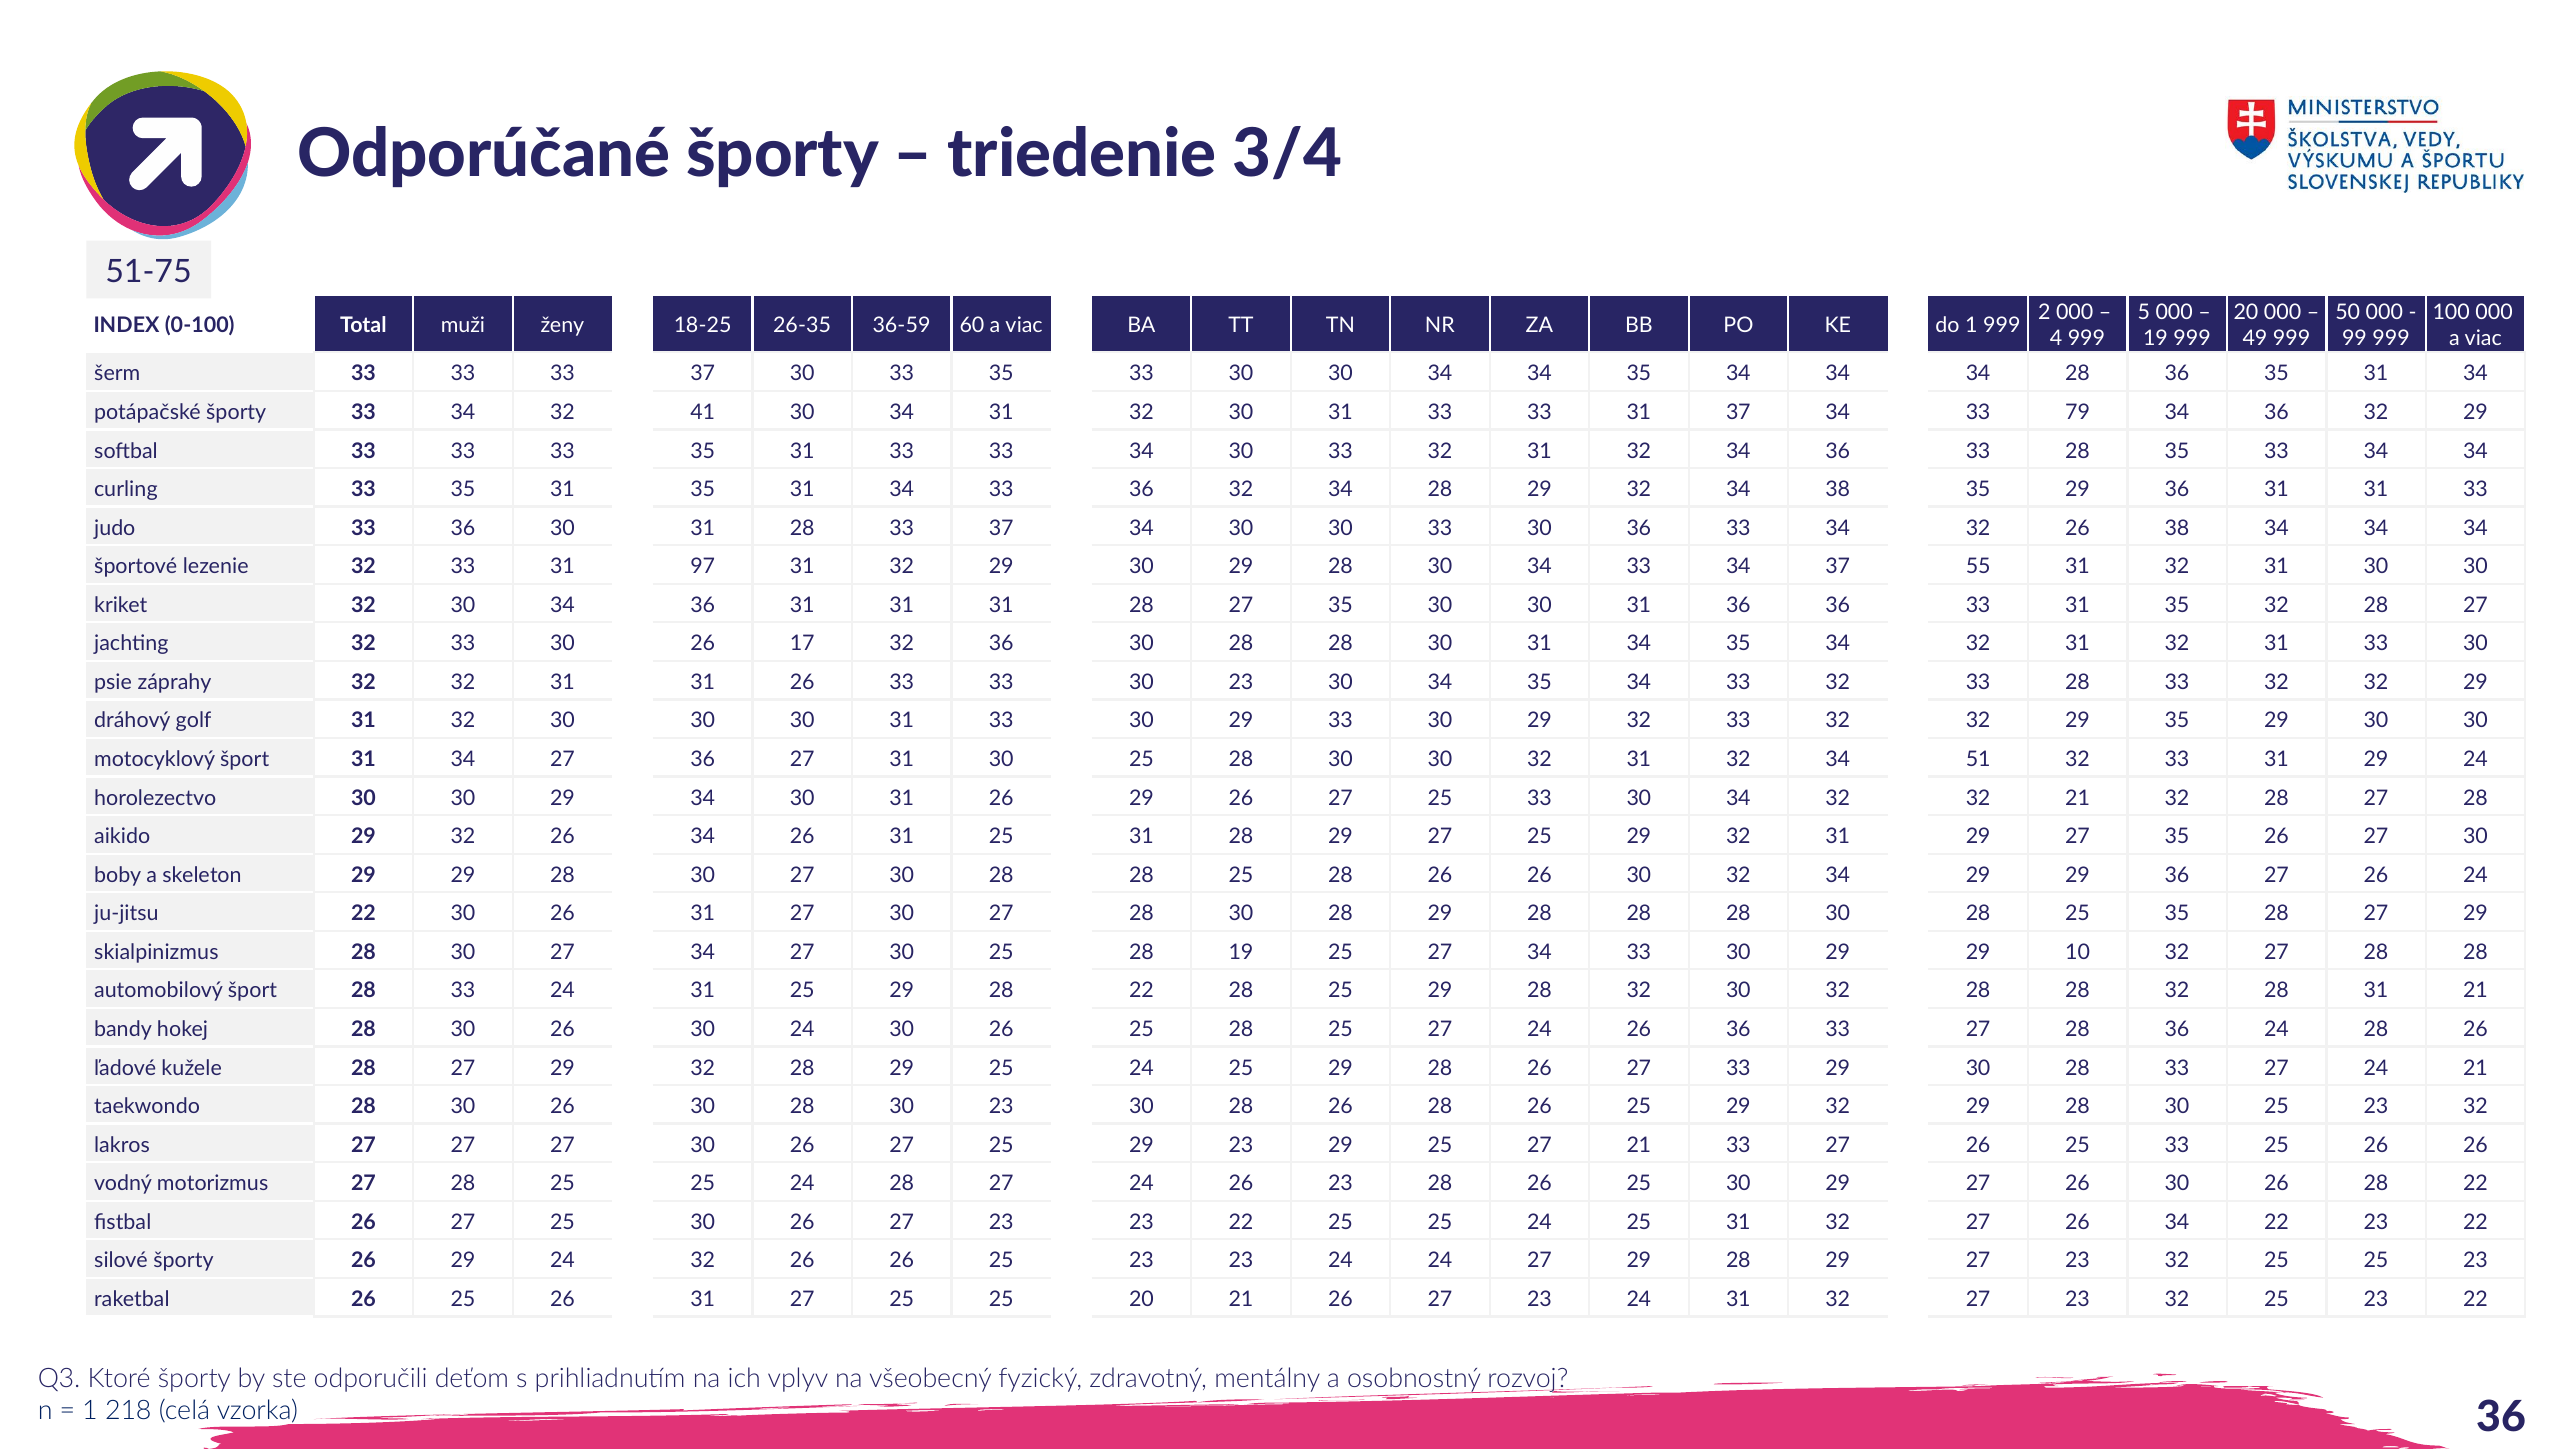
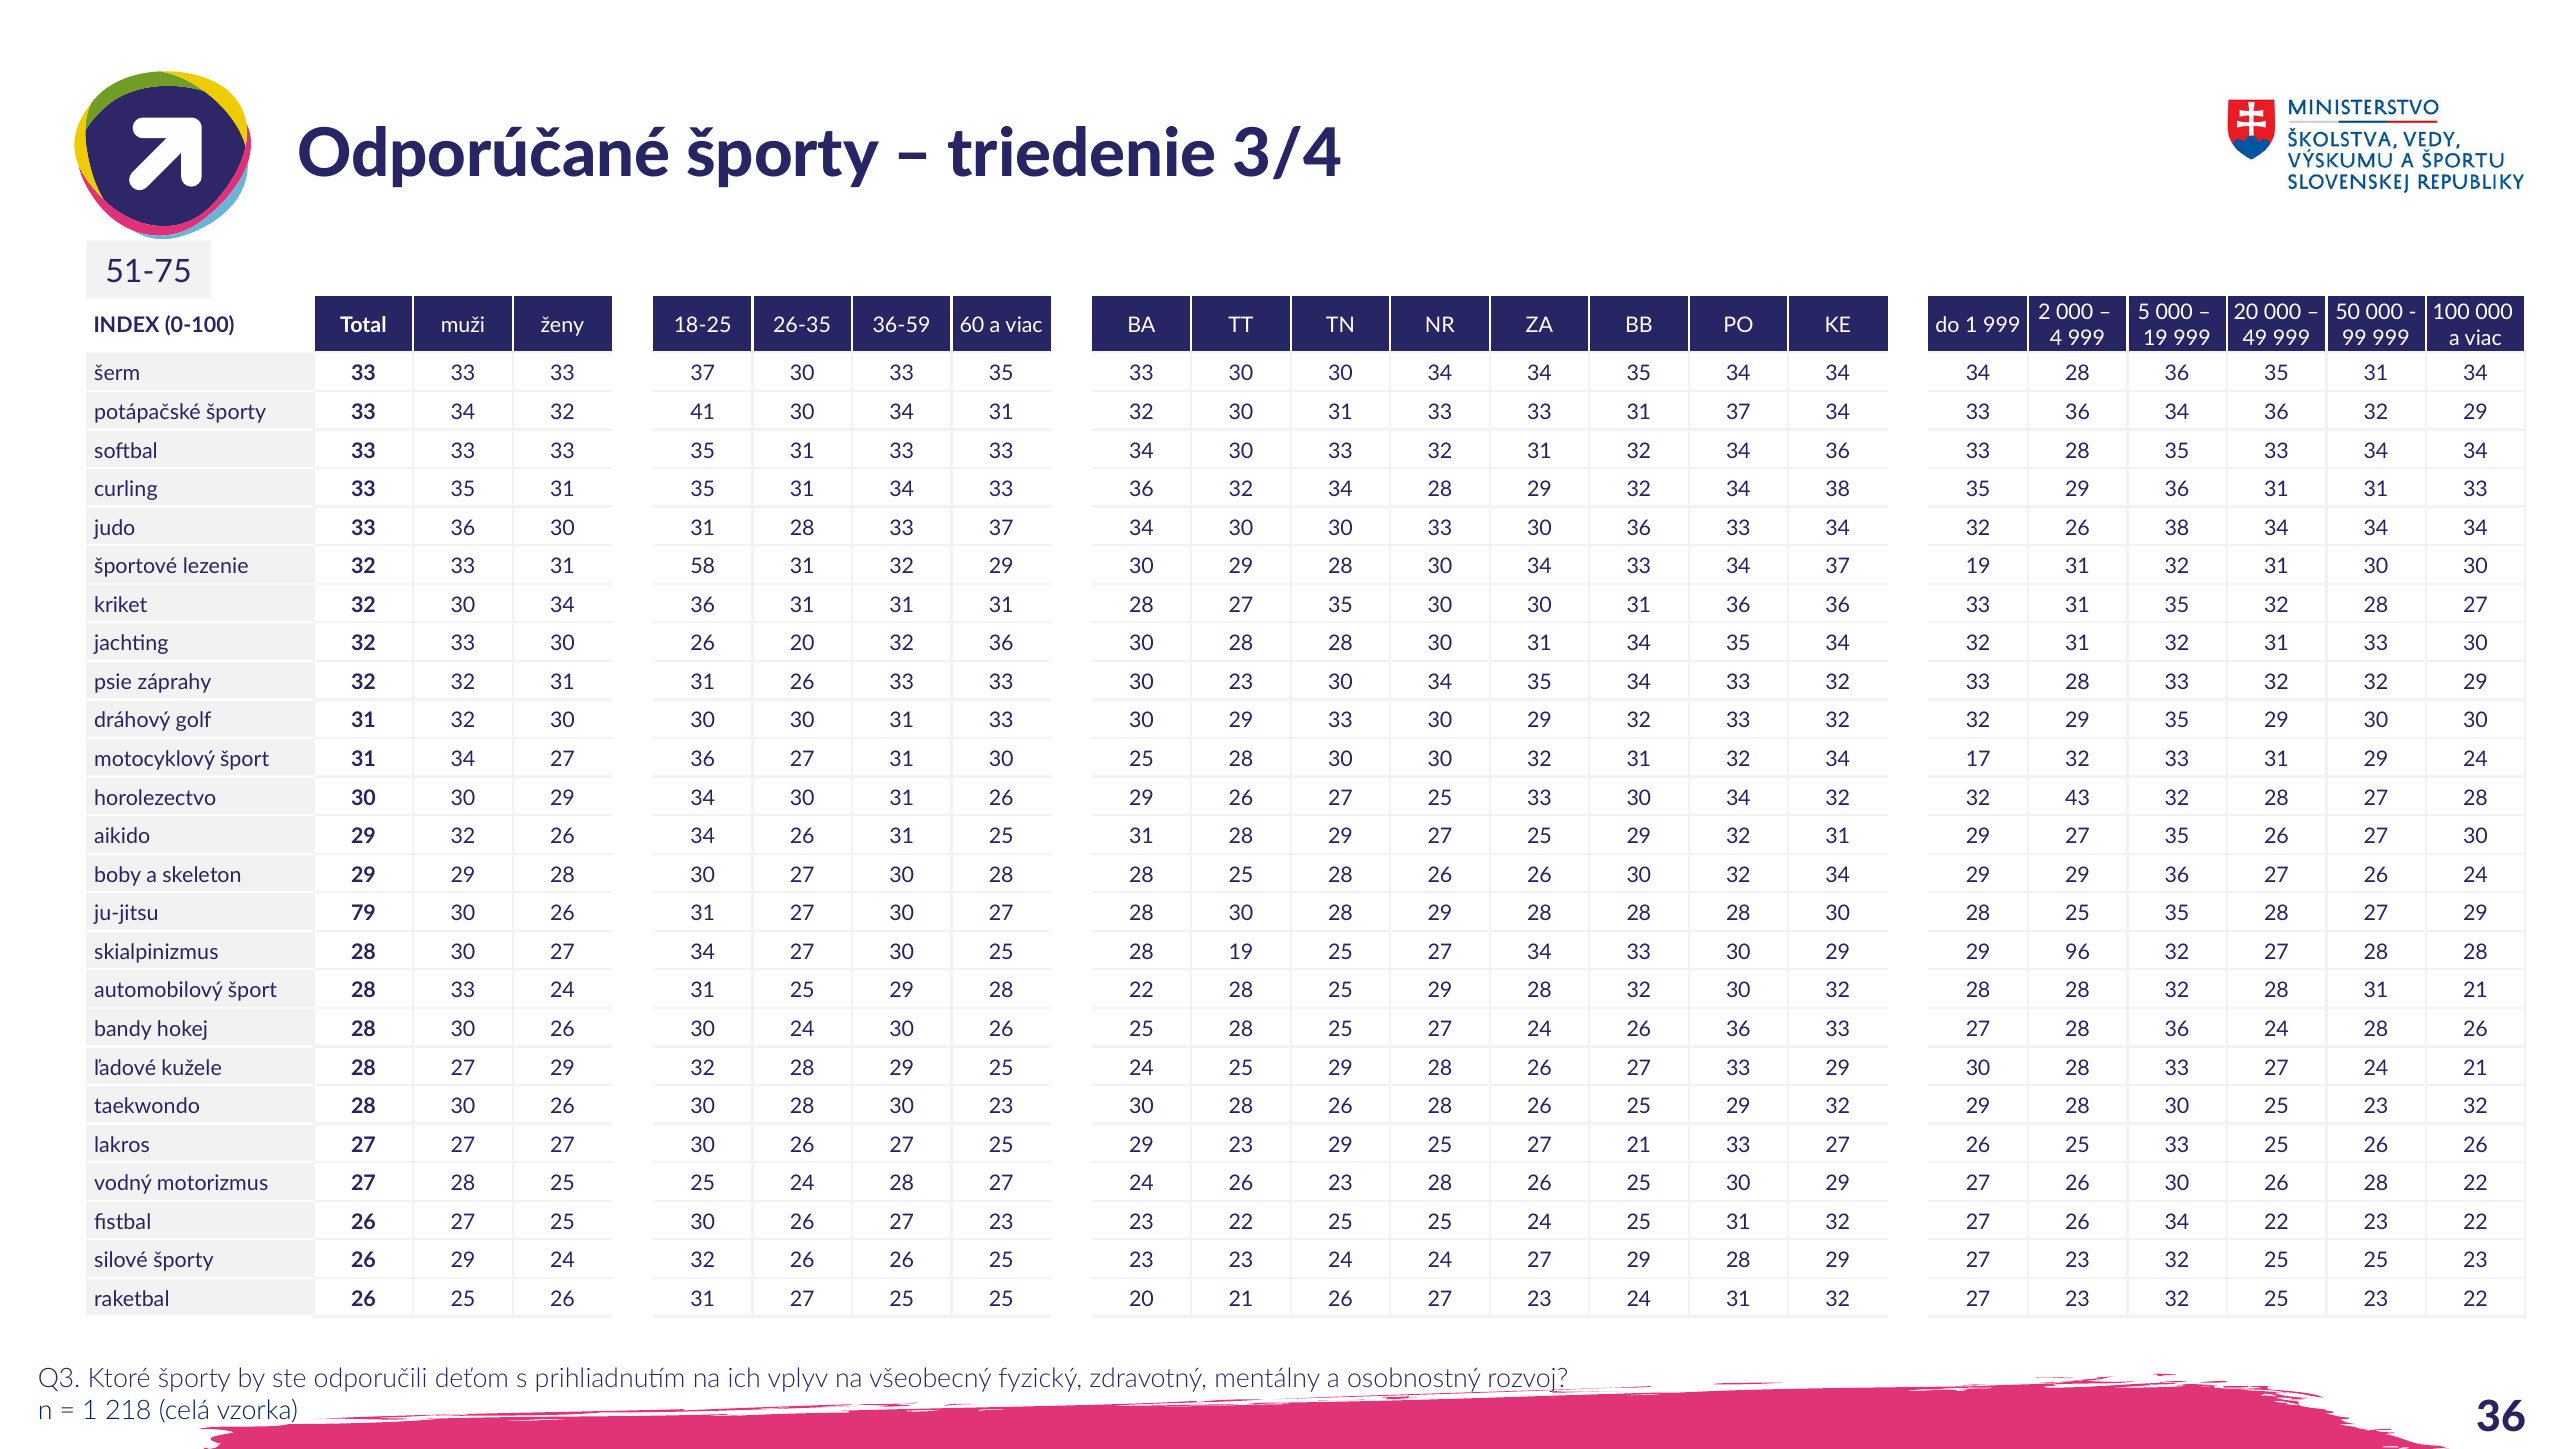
37 34 33 79: 79 -> 36 (2078, 412)
97: 97 -> 58 (703, 567)
37 55: 55 -> 19 (1978, 567)
26 17: 17 -> 20 (802, 644)
51: 51 -> 17 (1978, 759)
32 21: 21 -> 43 (2078, 798)
ju-jitsu 22: 22 -> 79 (363, 914)
10: 10 -> 96 (2078, 952)
